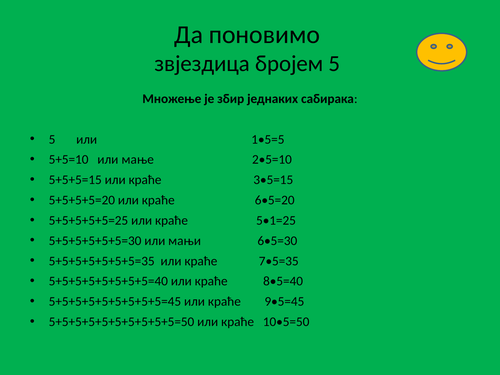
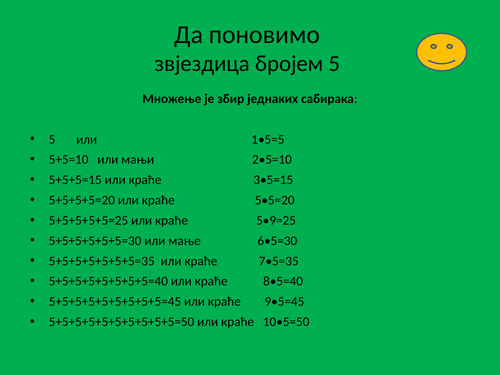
мање: мање -> мањи (138, 160)
6•5=20: 6•5=20 -> 5•5=20 (275, 200)
5•1=25: 5•1=25 -> 5•9=25 (276, 220)
мањи: мањи -> мање (185, 241)
